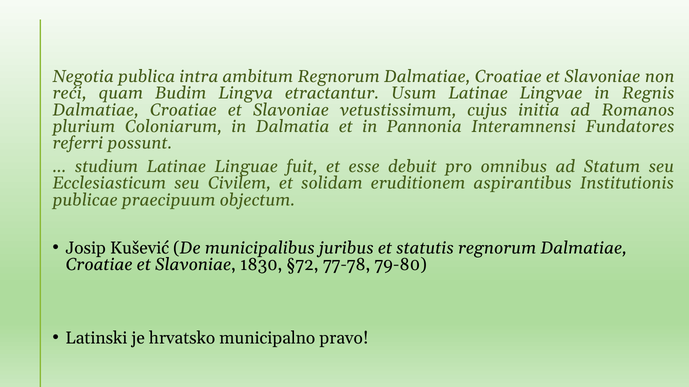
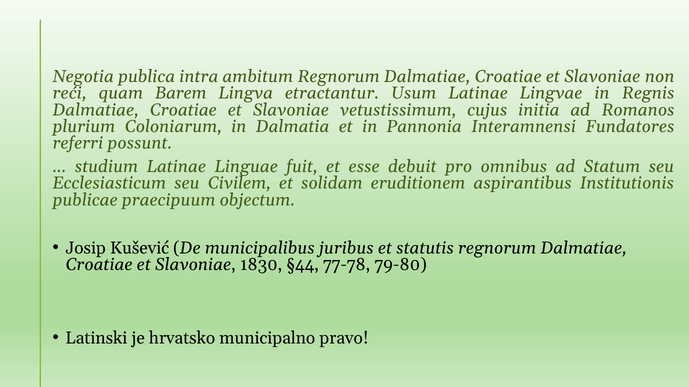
Budim: Budim -> Barem (181, 93)
§72: §72 -> §44 (303, 265)
